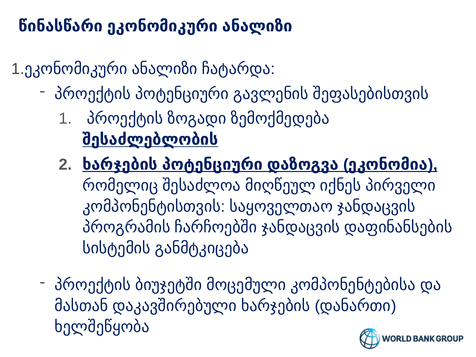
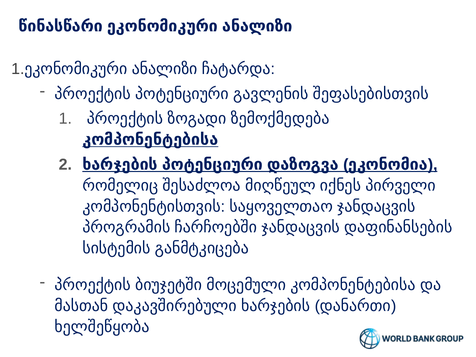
შესაძლებლობის: შესაძლებლობის -> კომპონენტებისა (150, 140)
